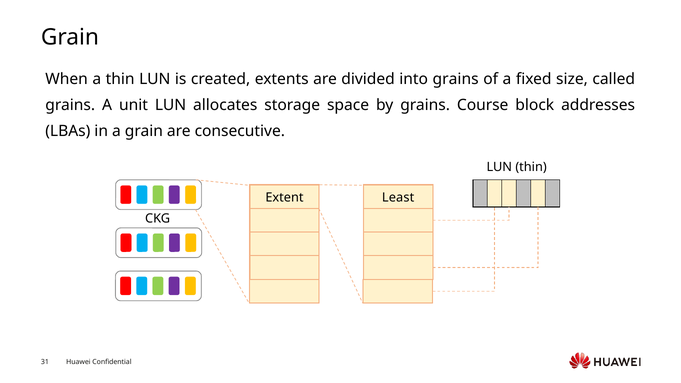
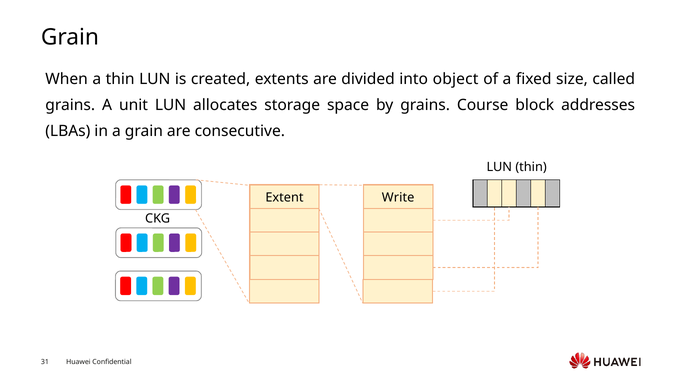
into grains: grains -> object (456, 79)
Least: Least -> Write (398, 197)
